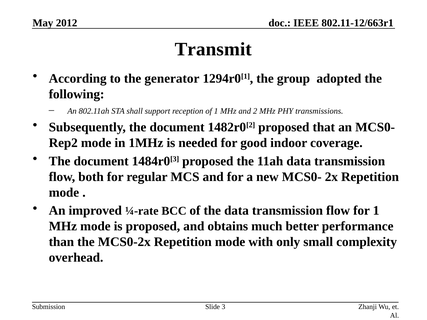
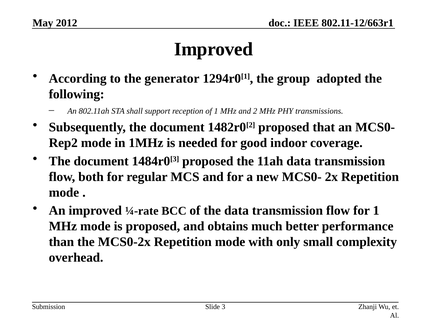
Transmit: Transmit -> Improved (214, 49)
